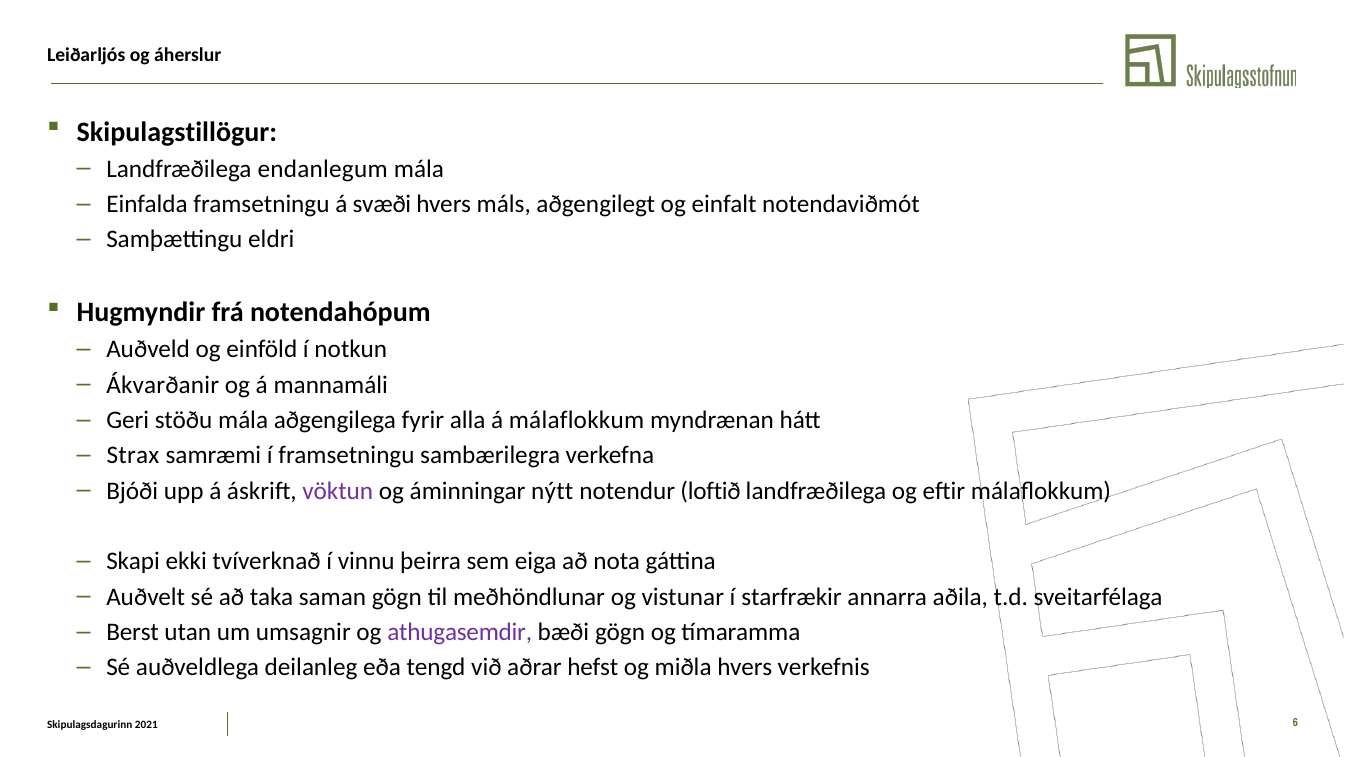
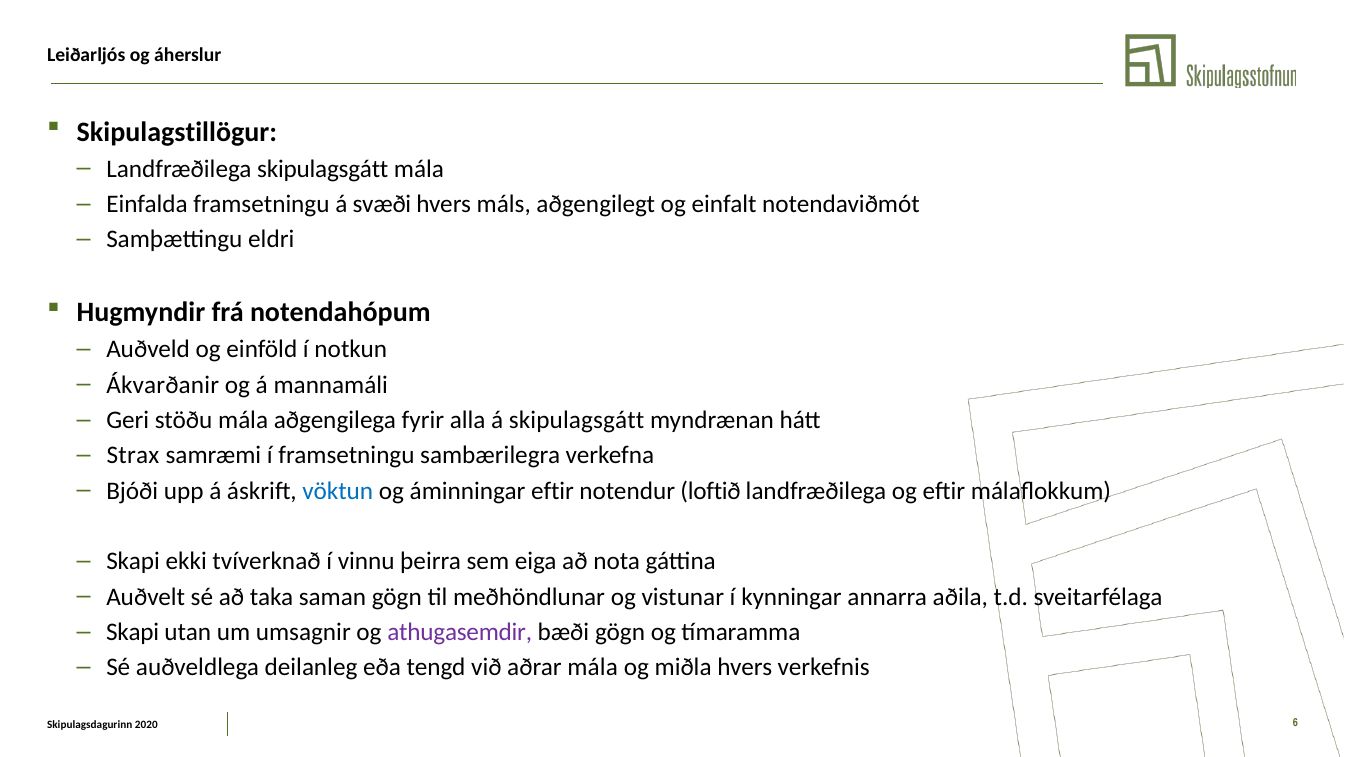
Landfræðilega endanlegum: endanlegum -> skipulagsgátt (323, 169)
á málaflokkum: málaflokkum -> skipulagsgátt (577, 420)
vöktun colour: purple -> blue (338, 491)
áminningar nýtt: nýtt -> eftir (552, 491)
starfrækir: starfrækir -> kynningar (791, 596)
Berst: Berst -> Skapi (133, 632)
aðrar hefst: hefst -> mála (593, 667)
2021: 2021 -> 2020 (146, 724)
